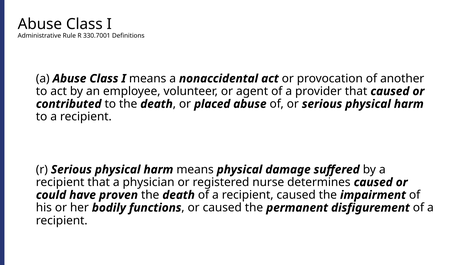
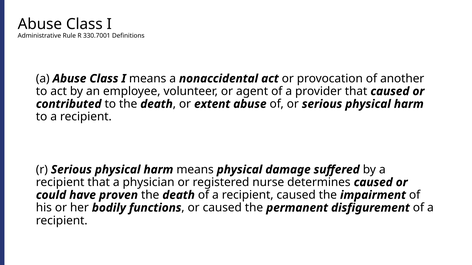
placed: placed -> extent (212, 104)
